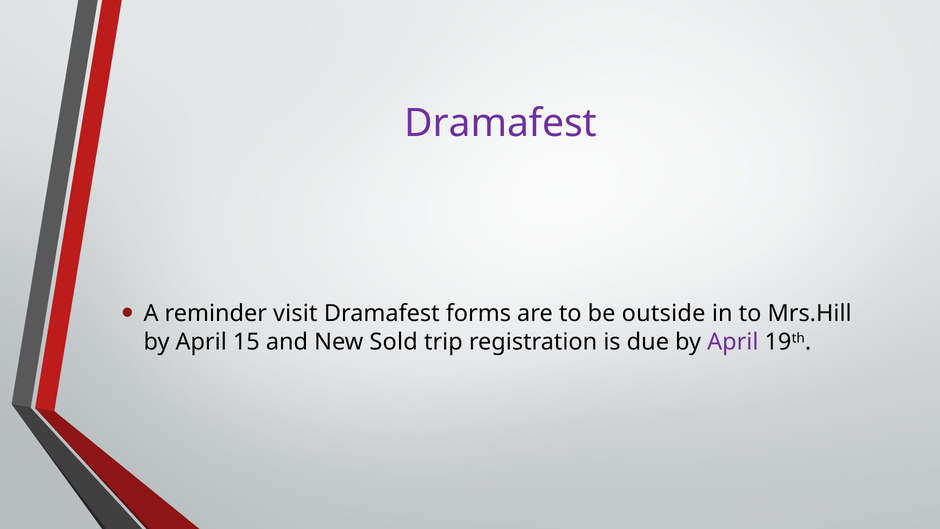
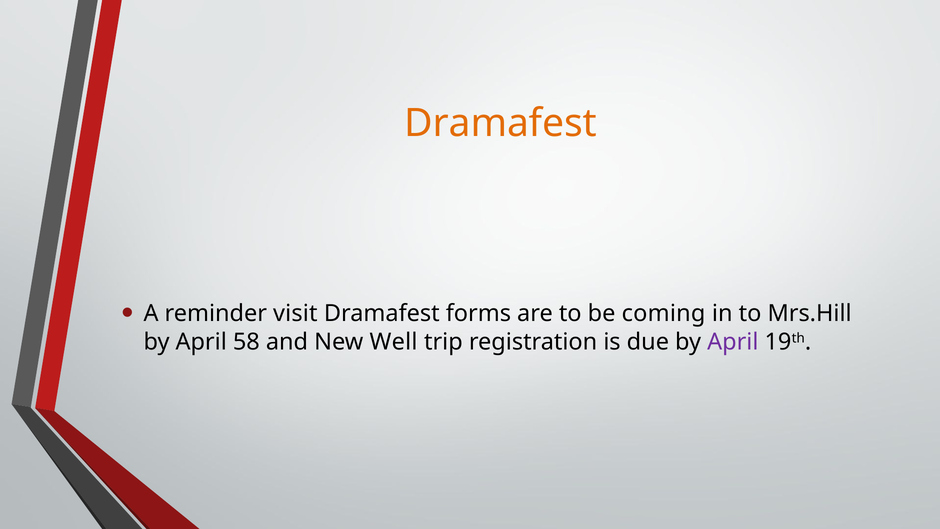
Dramafest colour: purple -> orange (501, 123)
outside: outside -> coming (664, 314)
15: 15 -> 58 (246, 342)
Sold: Sold -> Well (394, 342)
